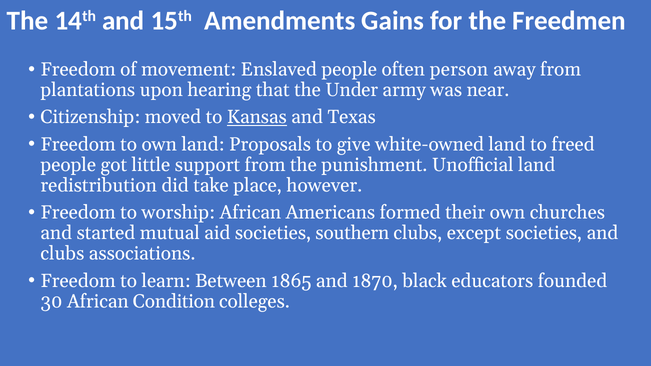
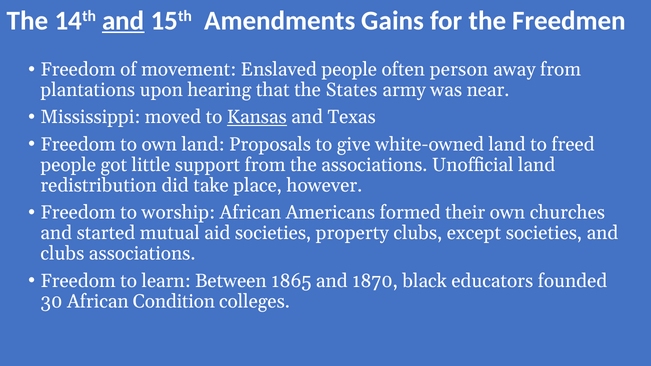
and underline: none -> present (123, 21)
Under: Under -> States (352, 90)
Citizenship: Citizenship -> Mississippi (90, 117)
the punishment: punishment -> associations (374, 165)
southern: southern -> property (352, 233)
